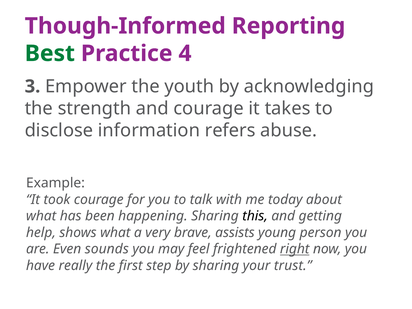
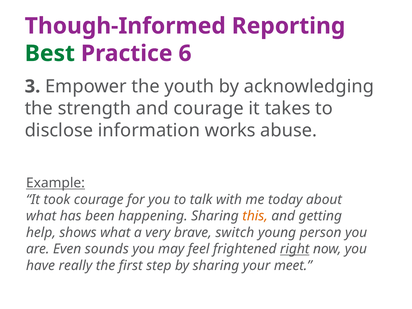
4: 4 -> 6 (185, 53)
refers: refers -> works (230, 130)
Example underline: none -> present (55, 183)
this colour: black -> orange (255, 216)
assists: assists -> switch (235, 233)
trust: trust -> meet (293, 266)
